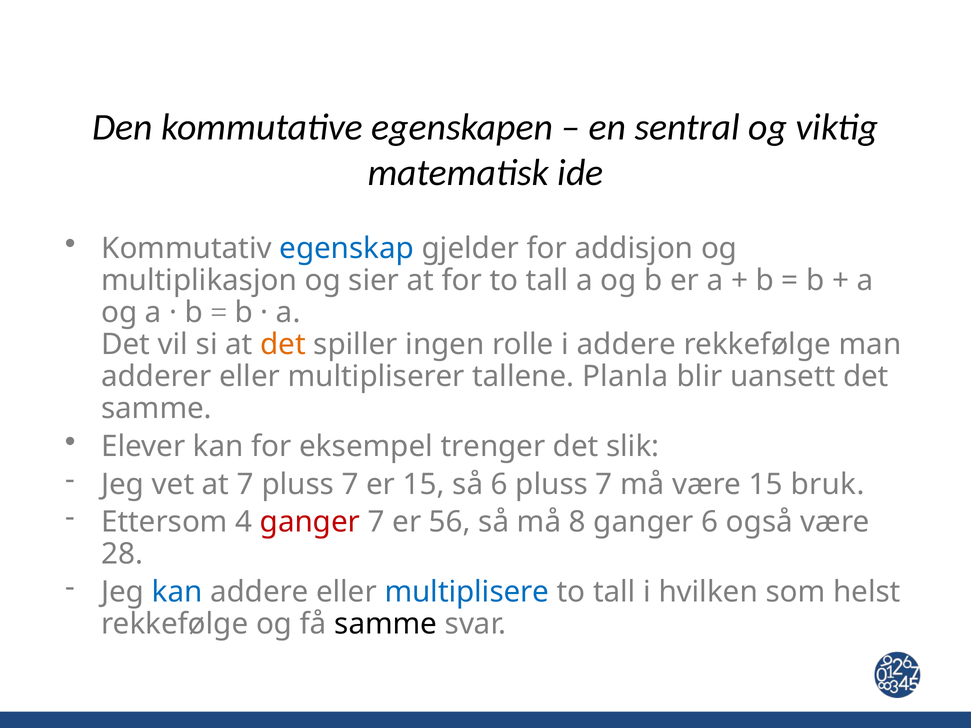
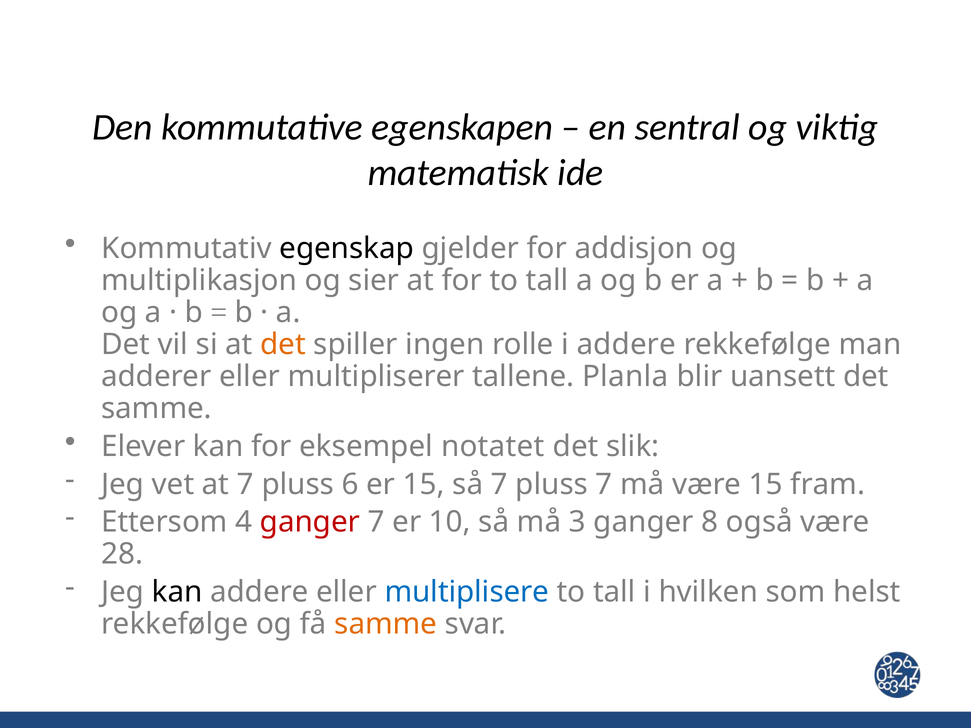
egenskap colour: blue -> black (347, 249)
trenger: trenger -> notatet (493, 447)
7 pluss 7: 7 -> 6 (350, 484)
så 6: 6 -> 7 (499, 484)
bruk: bruk -> fram (828, 484)
56: 56 -> 10 (450, 522)
8: 8 -> 3 (577, 522)
ganger 6: 6 -> 8 (710, 522)
kan colour: blue -> black (177, 592)
samme colour: black -> orange (386, 624)
